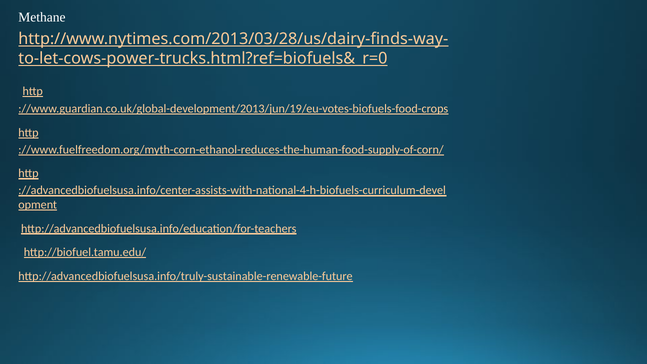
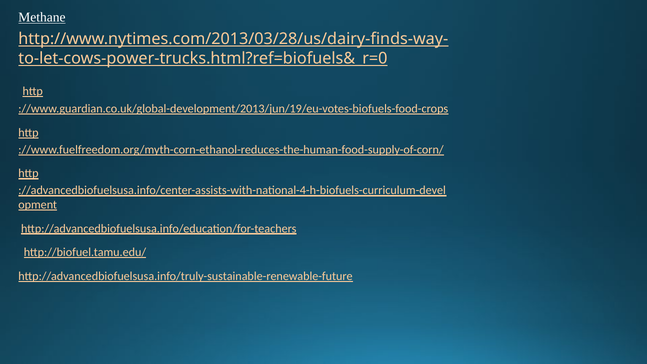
Methane underline: none -> present (42, 17)
